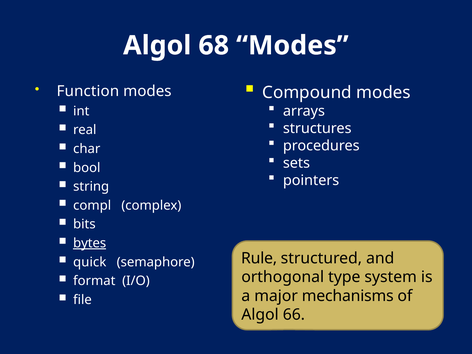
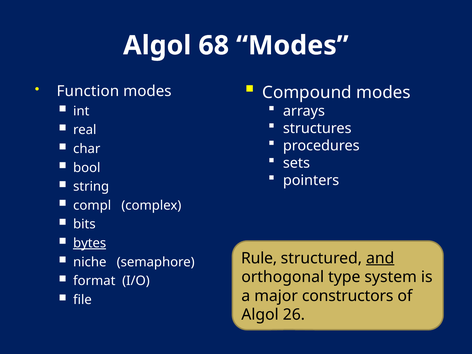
and underline: none -> present (380, 258)
quick: quick -> niche (90, 262)
mechanisms: mechanisms -> constructors (348, 296)
66: 66 -> 26 (294, 315)
